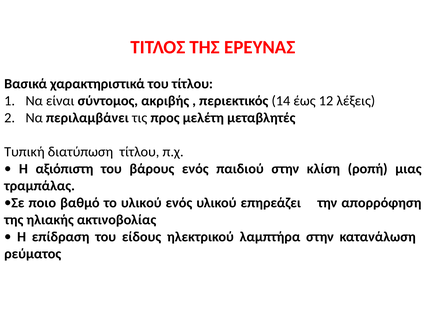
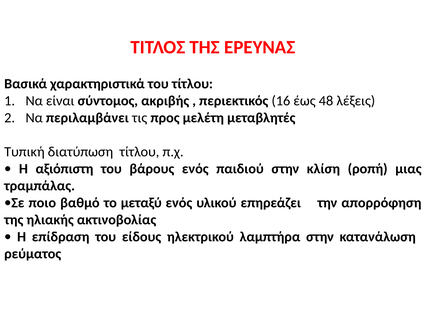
14: 14 -> 16 (281, 101)
12: 12 -> 48 (326, 101)
το υλικού: υλικού -> μεταξύ (141, 203)
